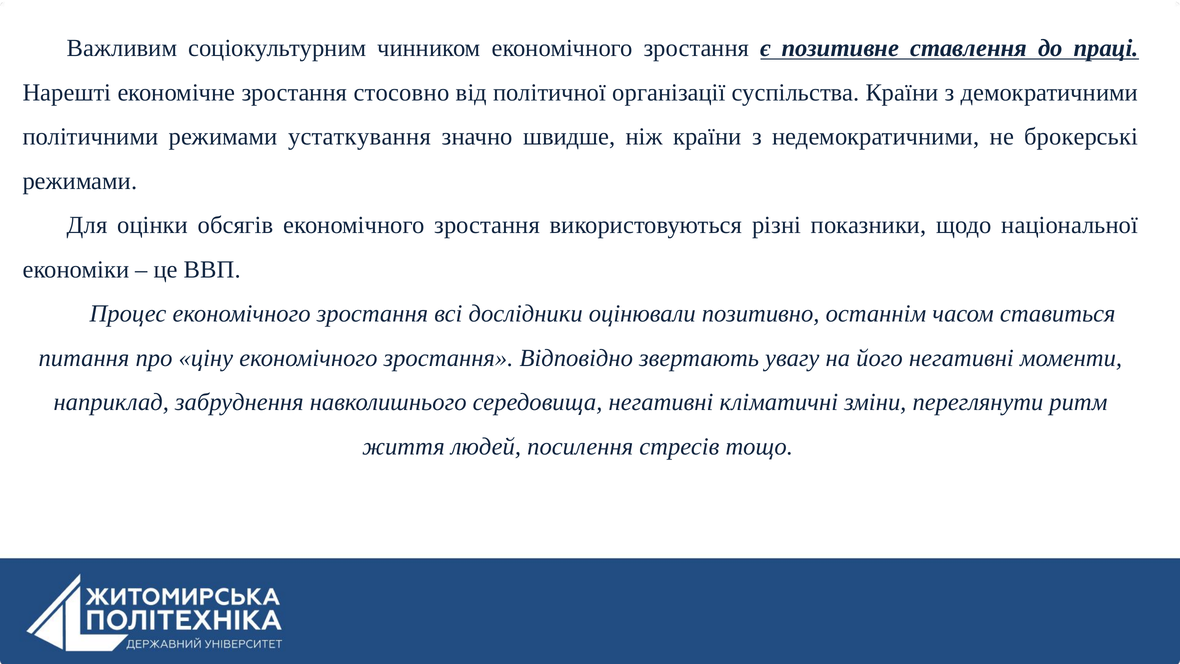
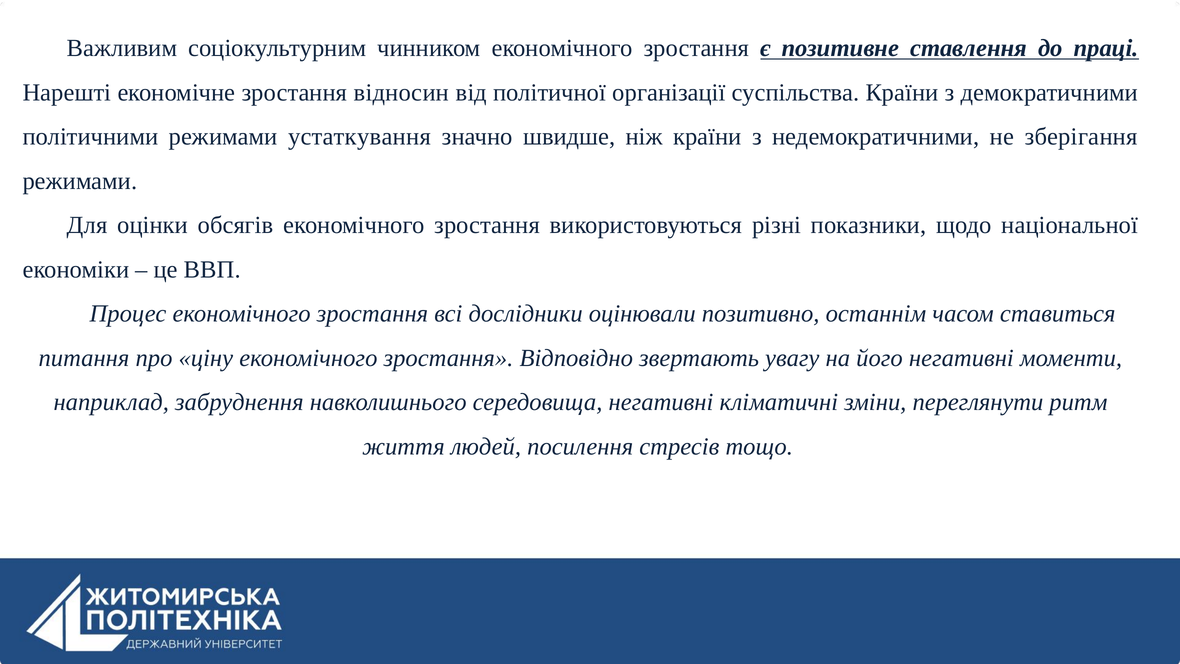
стосовно: стосовно -> відносин (401, 92)
брокерські: брокерські -> зберігання (1081, 137)
